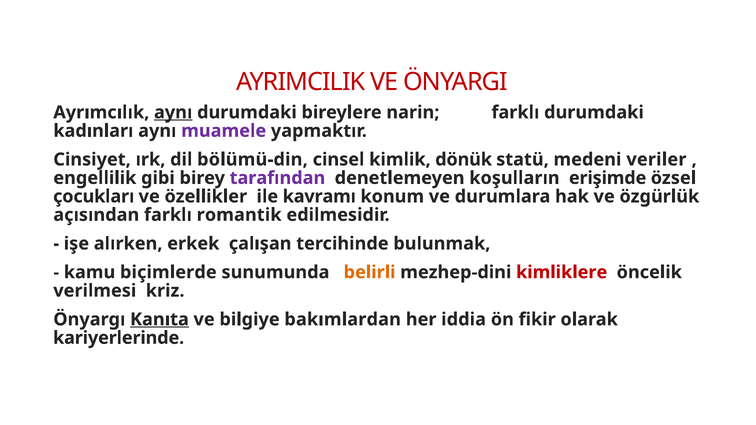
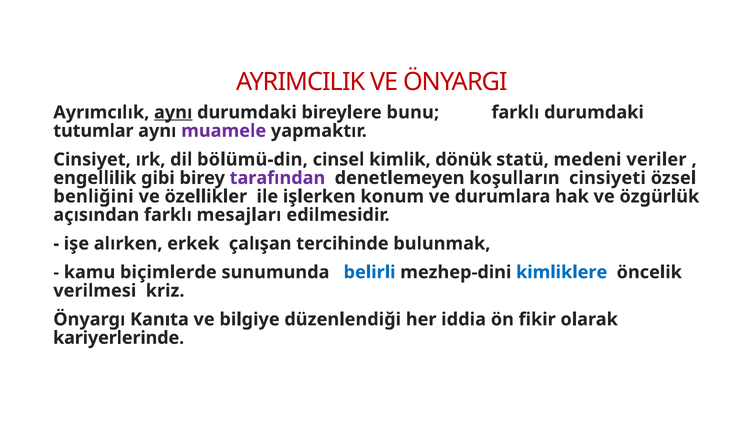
narin: narin -> bunu (413, 112)
kadınları: kadınları -> tutumlar (93, 131)
erişimde: erişimde -> cinsiyeti (607, 178)
çocukları: çocukları -> benliğini (94, 197)
kavramı: kavramı -> işlerken (319, 197)
romantik: romantik -> mesajları (239, 215)
belirli colour: orange -> blue (370, 272)
kimliklere colour: red -> blue (562, 272)
Kanıta underline: present -> none (159, 320)
bakımlardan: bakımlardan -> düzenlendiği (343, 320)
